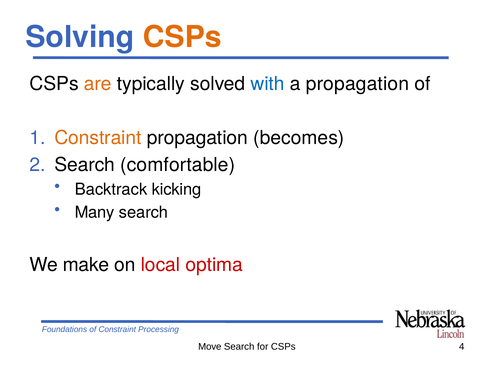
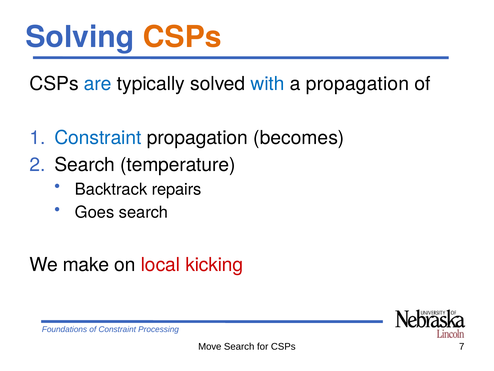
are colour: orange -> blue (98, 84)
Constraint colour: orange -> blue (98, 138)
comfortable: comfortable -> temperature (178, 164)
kicking: kicking -> repairs (177, 189)
Many: Many -> Goes (95, 212)
optima: optima -> kicking (214, 264)
4: 4 -> 7 (462, 346)
